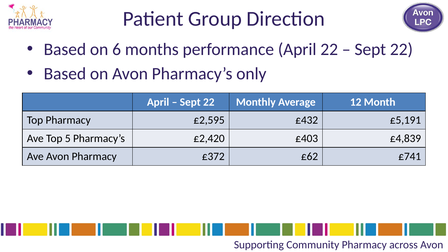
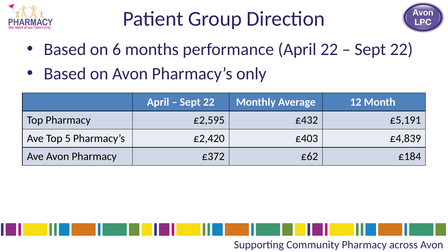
£741: £741 -> £184 (410, 157)
